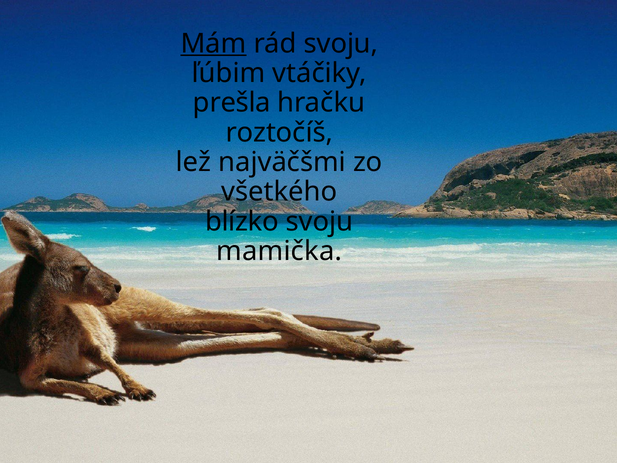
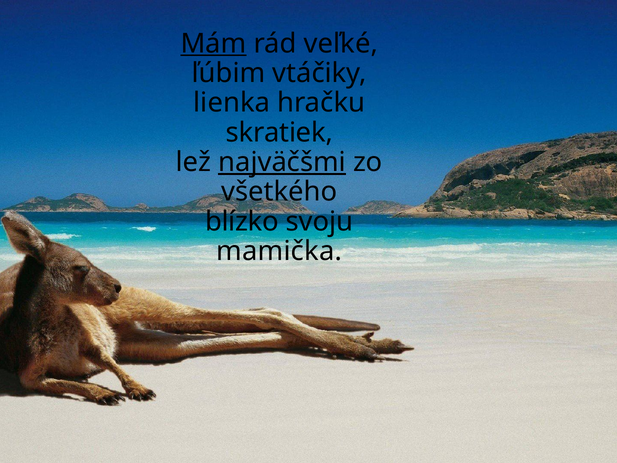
rád svoju: svoju -> veľké (341, 44)
prešla: prešla -> lienka (232, 103)
roztočíš: roztočíš -> skratiek (279, 132)
najväčšmi underline: none -> present (282, 162)
